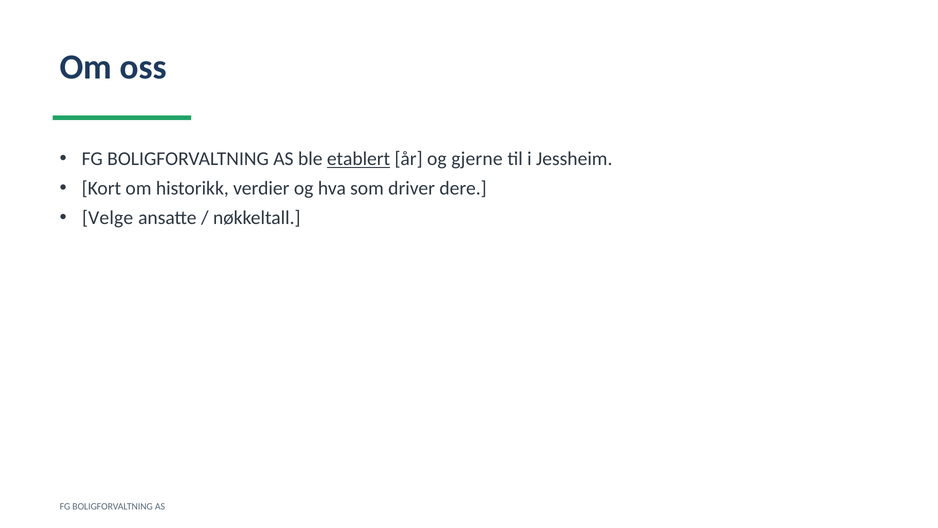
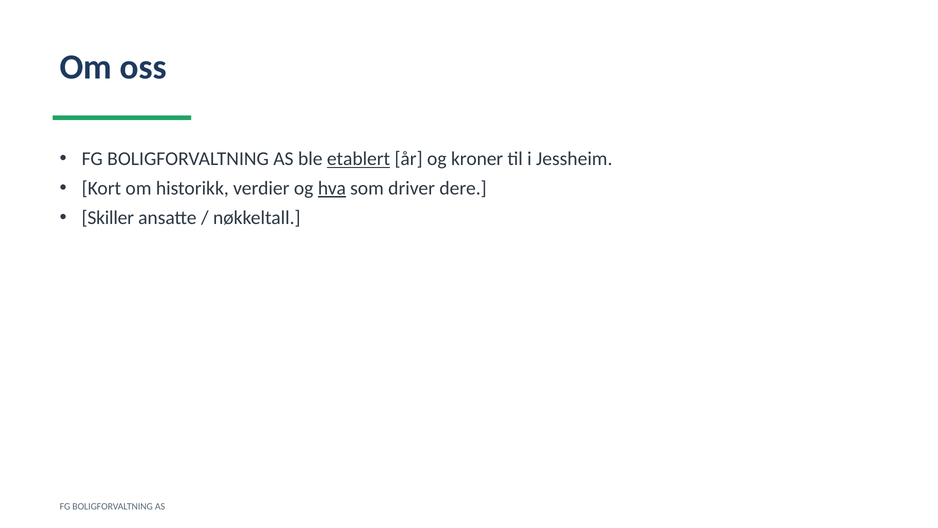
gjerne: gjerne -> kroner (477, 159)
hva underline: none -> present (332, 188)
Velge: Velge -> Skiller (108, 218)
